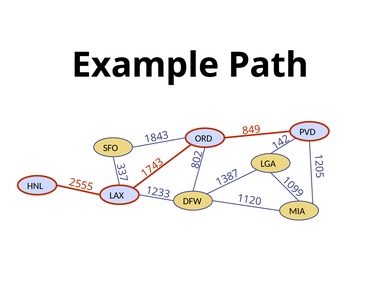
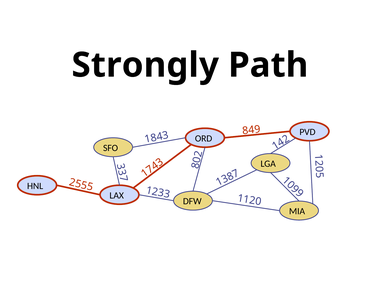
Example: Example -> Strongly (145, 65)
